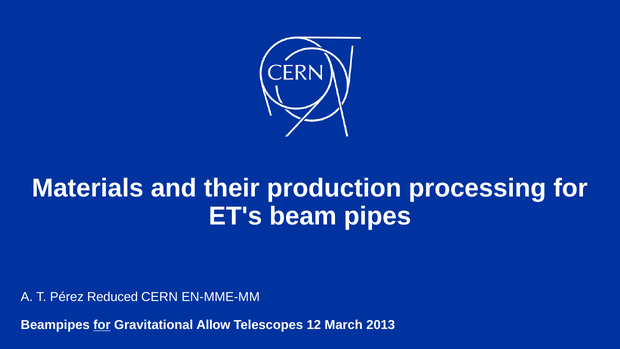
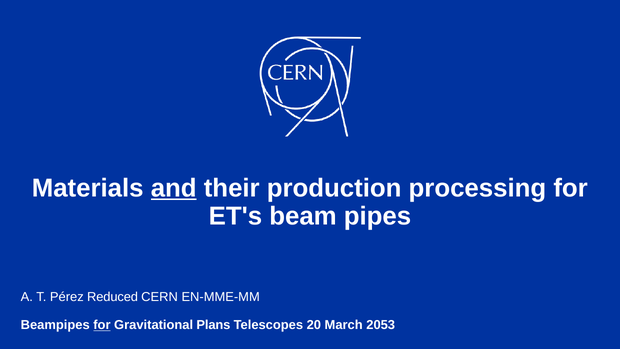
and underline: none -> present (174, 188)
Allow: Allow -> Plans (213, 325)
12: 12 -> 20 (314, 325)
2013: 2013 -> 2053 (381, 325)
